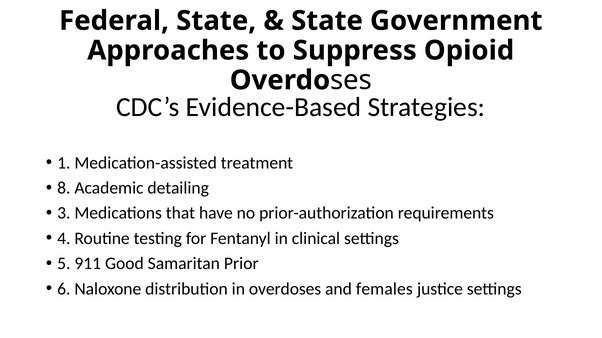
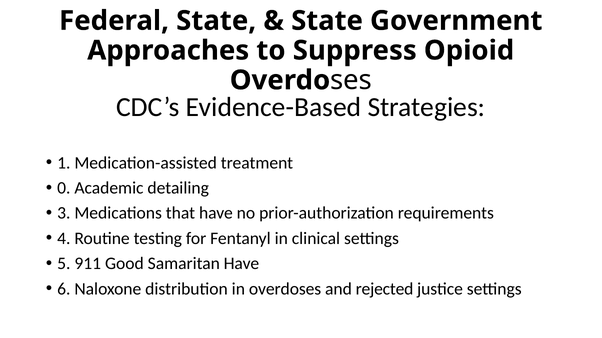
8: 8 -> 0 (64, 188)
Samaritan Prior: Prior -> Have (241, 264)
females: females -> rejected (385, 289)
